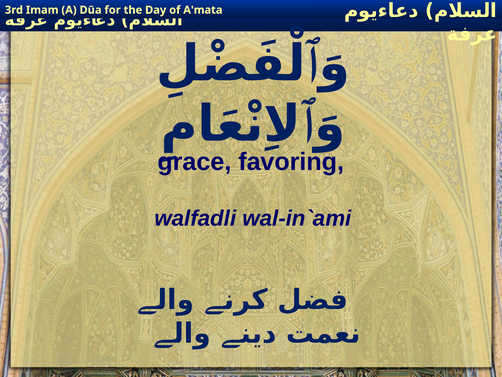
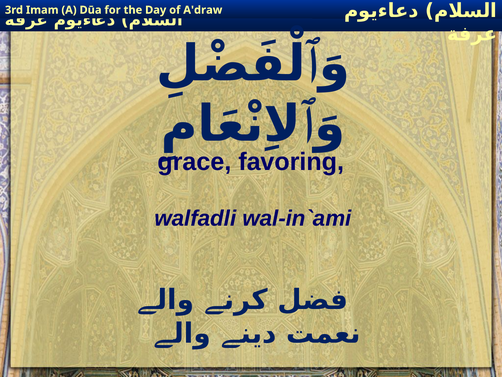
A'mata: A'mata -> A'draw (203, 10)
